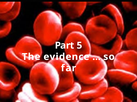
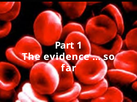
5: 5 -> 1 (79, 46)
